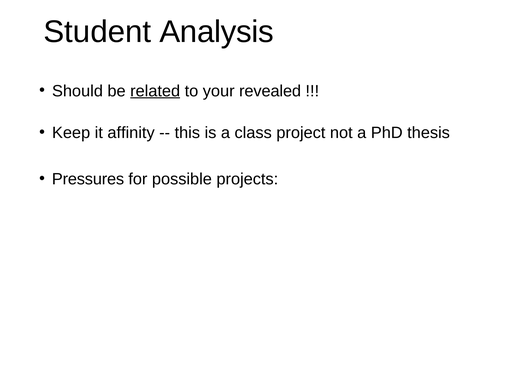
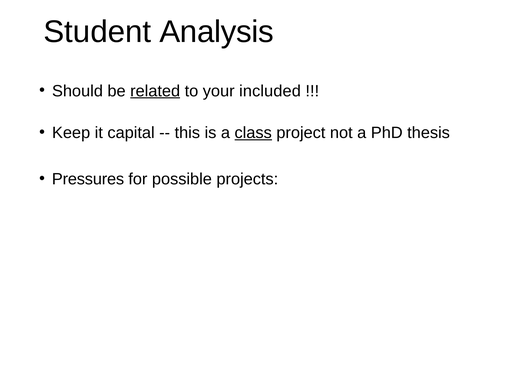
revealed: revealed -> included (270, 91)
affinity: affinity -> capital (131, 133)
class underline: none -> present (253, 133)
